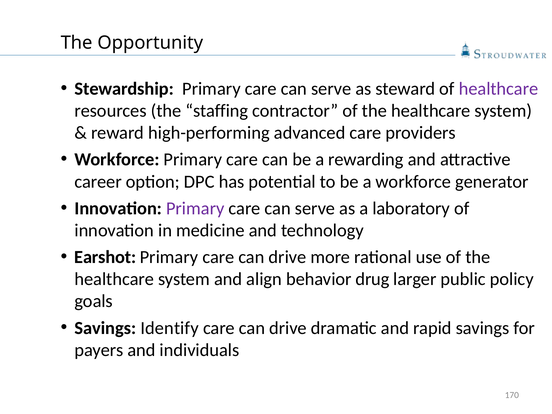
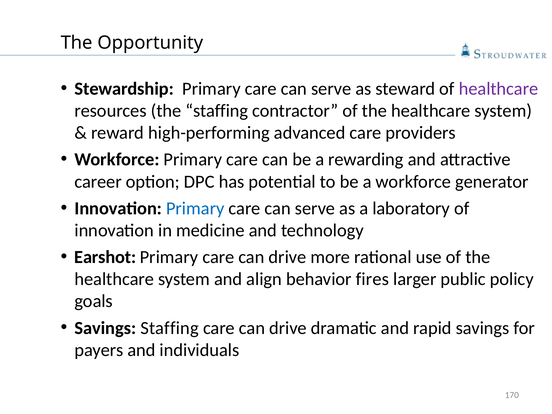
Primary colour: purple -> blue (195, 208)
drug: drug -> fires (372, 279)
Savings Identify: Identify -> Staffing (170, 328)
